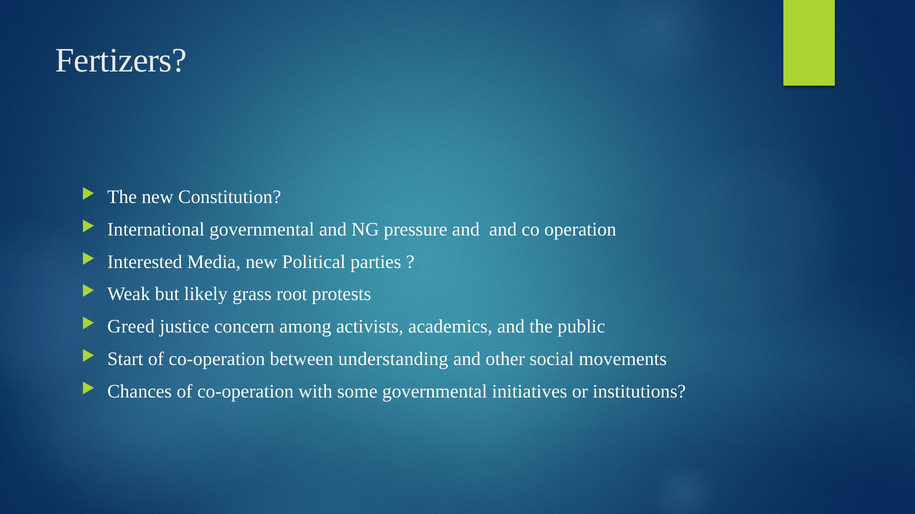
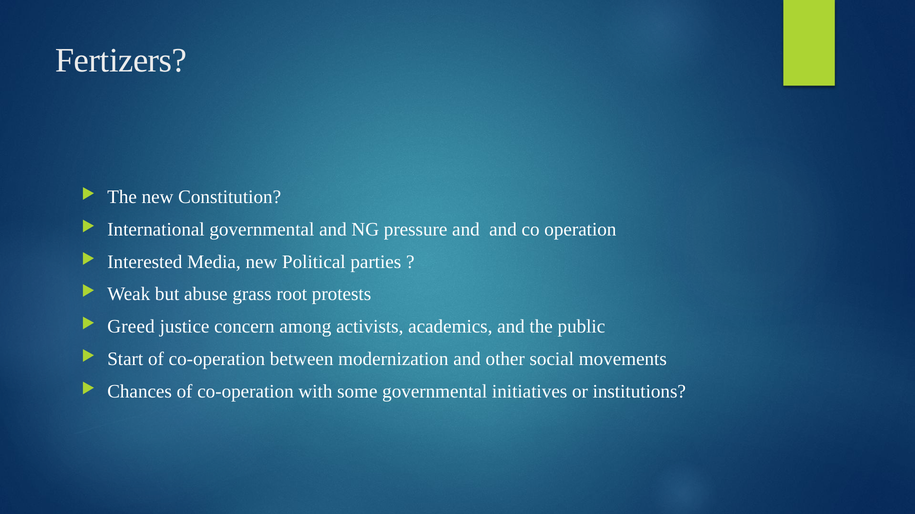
likely: likely -> abuse (206, 295)
understanding: understanding -> modernization (393, 359)
